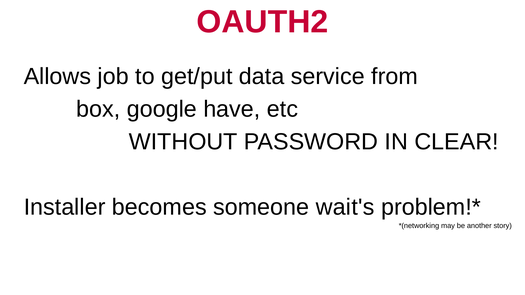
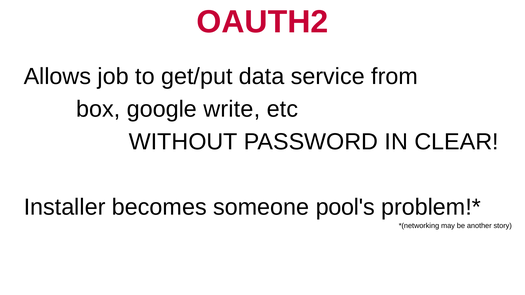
have: have -> write (232, 109)
wait's: wait's -> pool's (345, 207)
